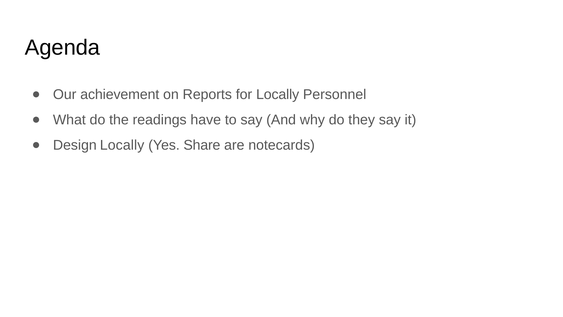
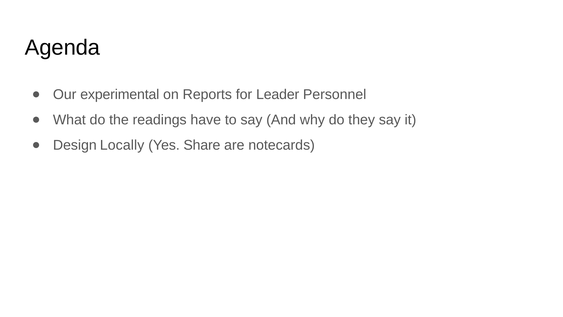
achievement: achievement -> experimental (120, 94)
for Locally: Locally -> Leader (278, 94)
